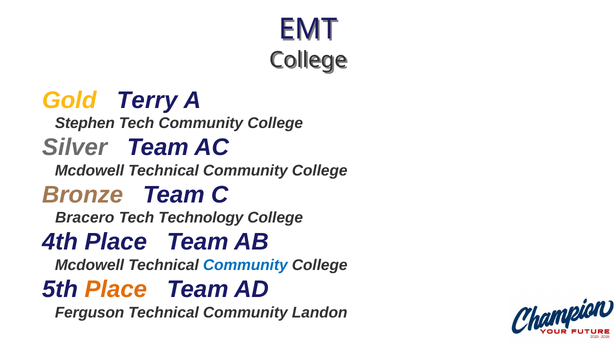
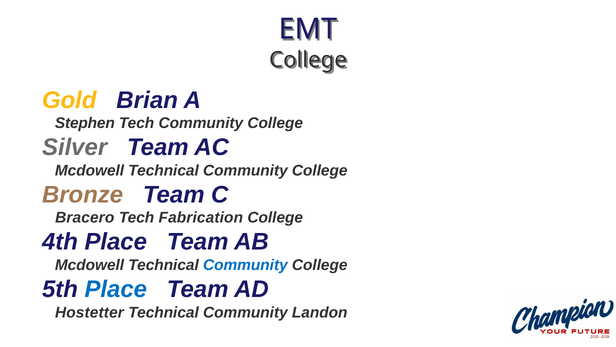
Terry: Terry -> Brian (147, 100)
Technology: Technology -> Fabrication (201, 218)
Place colour: orange -> blue (116, 289)
Ferguson: Ferguson -> Hostetter (89, 312)
